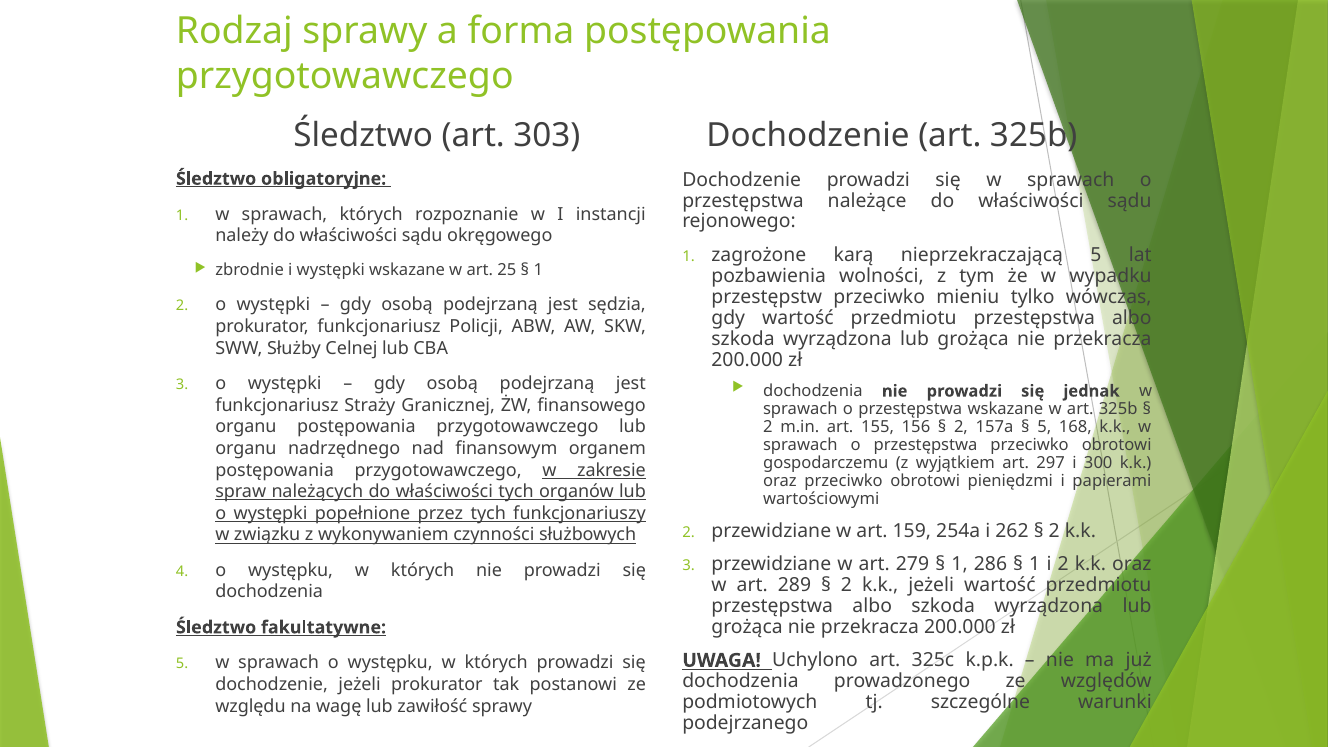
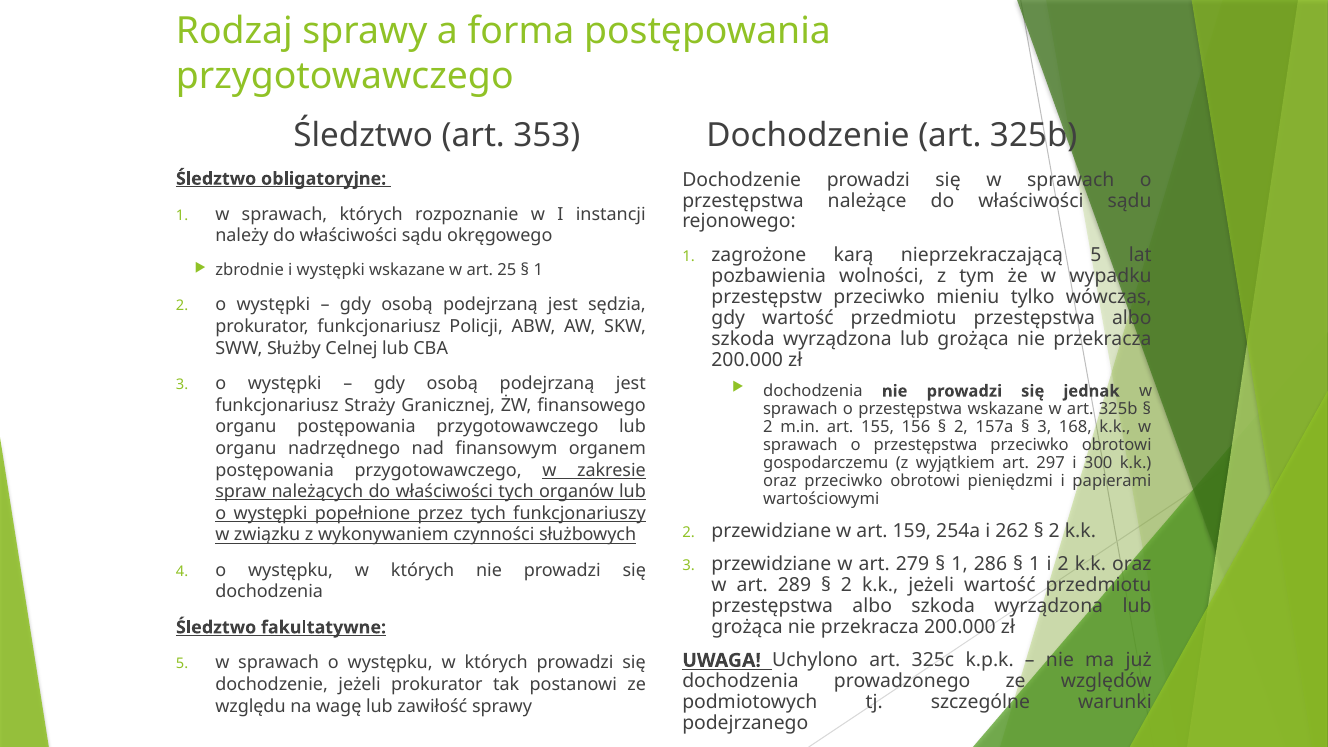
303: 303 -> 353 (547, 135)
5: 5 -> 3 (1044, 427)
